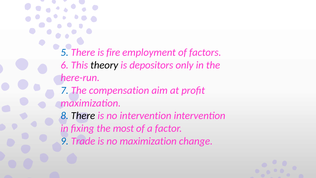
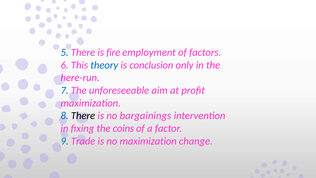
theory colour: black -> blue (104, 65)
depositors: depositors -> conclusion (151, 65)
compensation: compensation -> unforeseeable (119, 90)
no intervention: intervention -> bargainings (145, 116)
most: most -> coins (123, 128)
